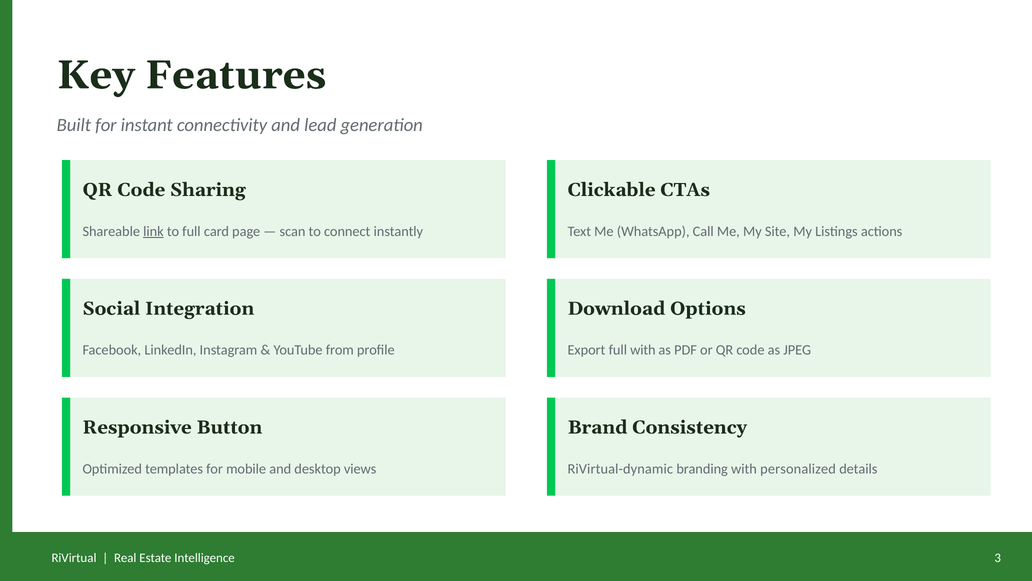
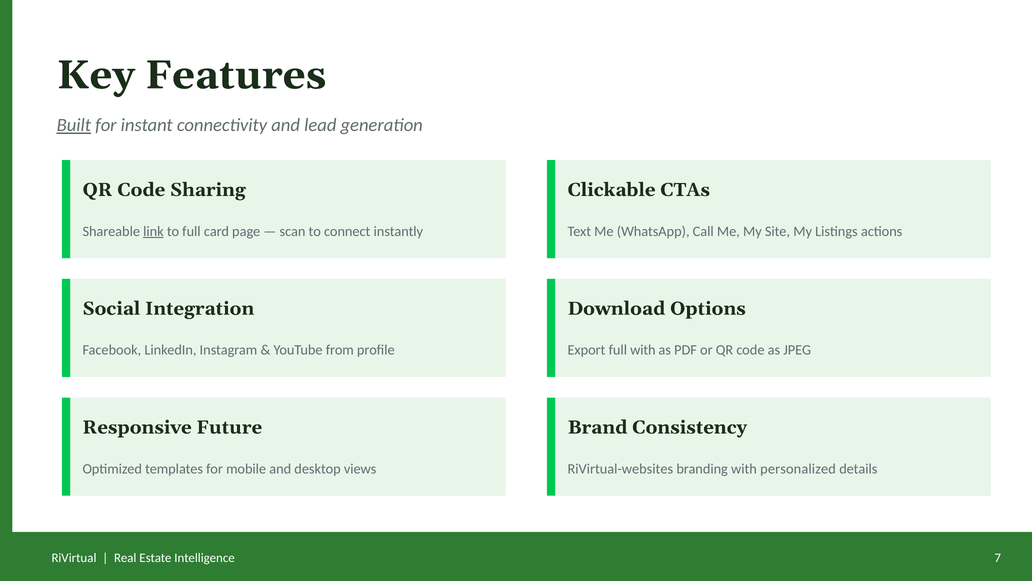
Built underline: none -> present (74, 125)
Button: Button -> Future (229, 427)
RiVirtual-dynamic: RiVirtual-dynamic -> RiVirtual-websites (620, 468)
3: 3 -> 7 (998, 558)
